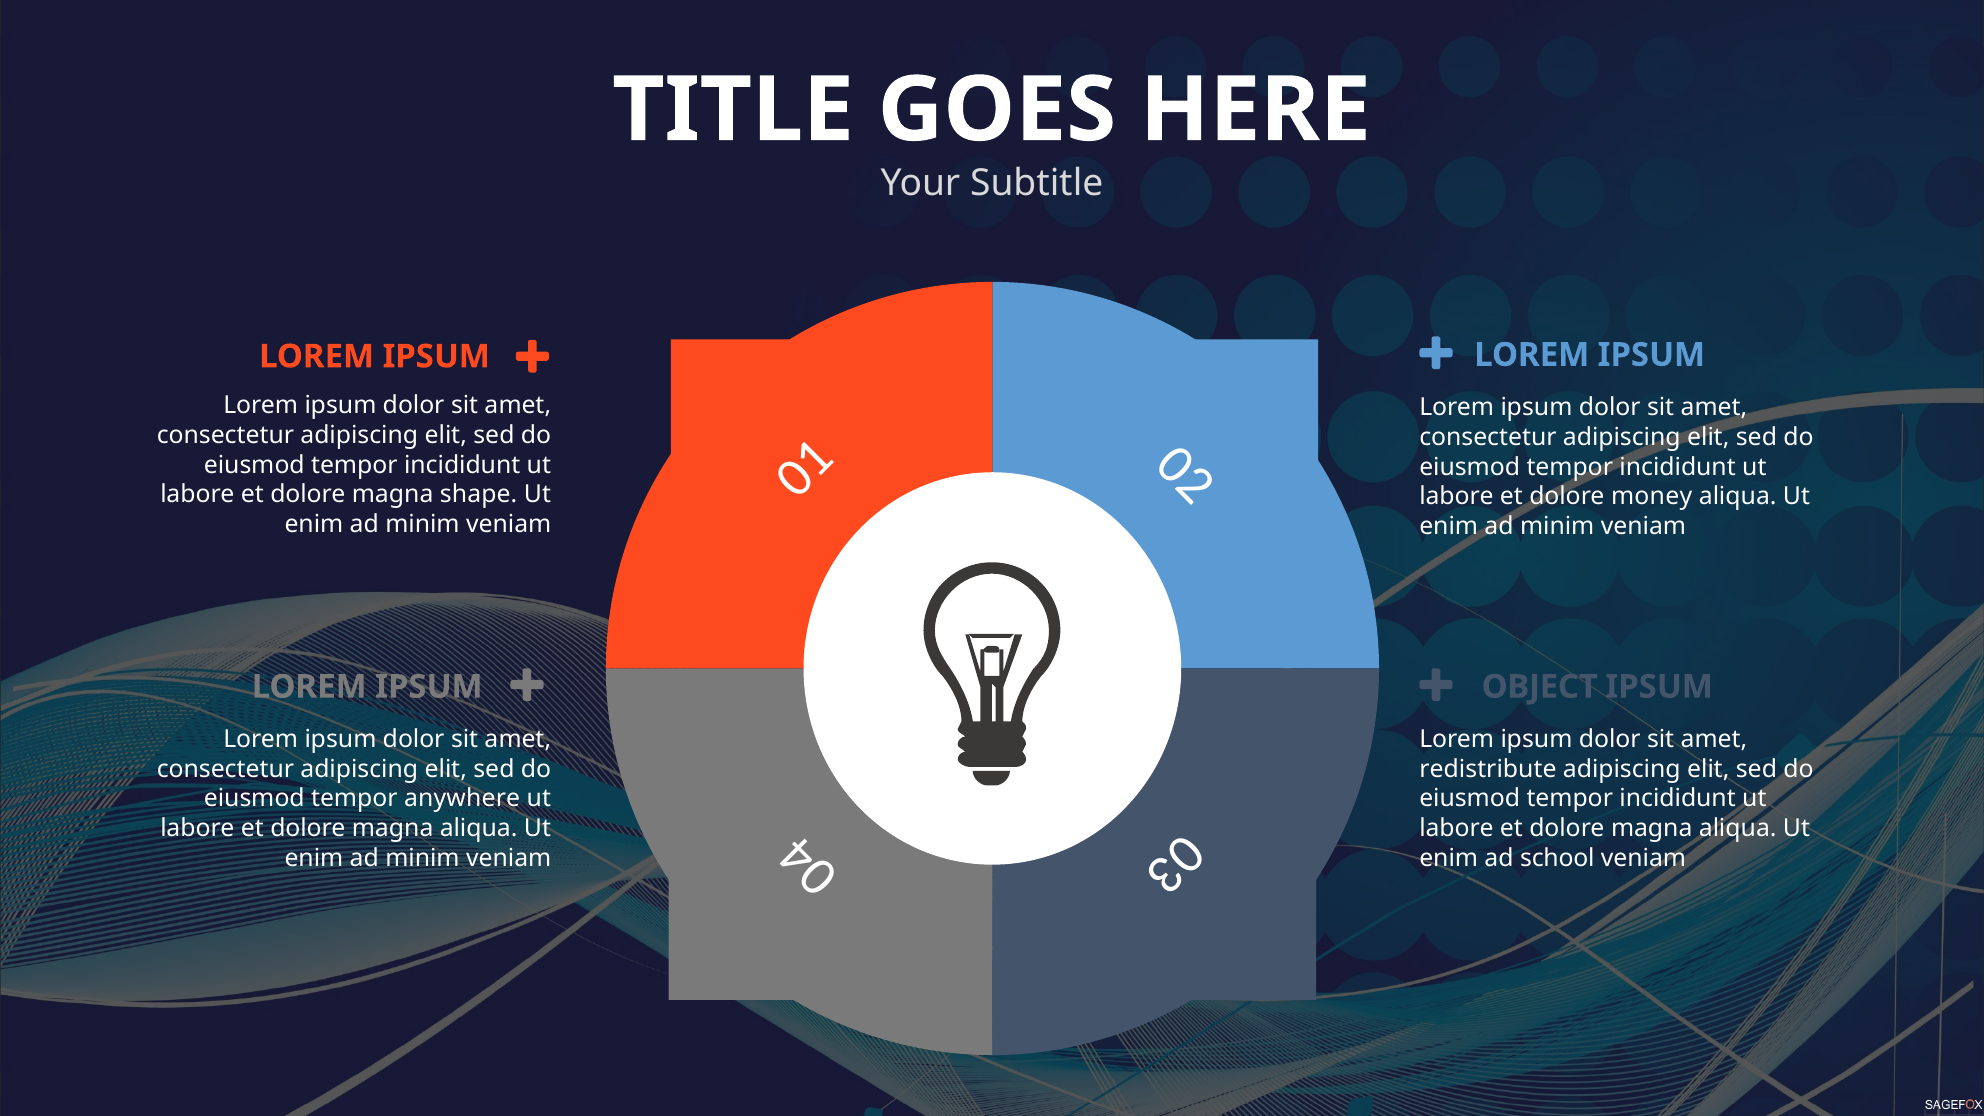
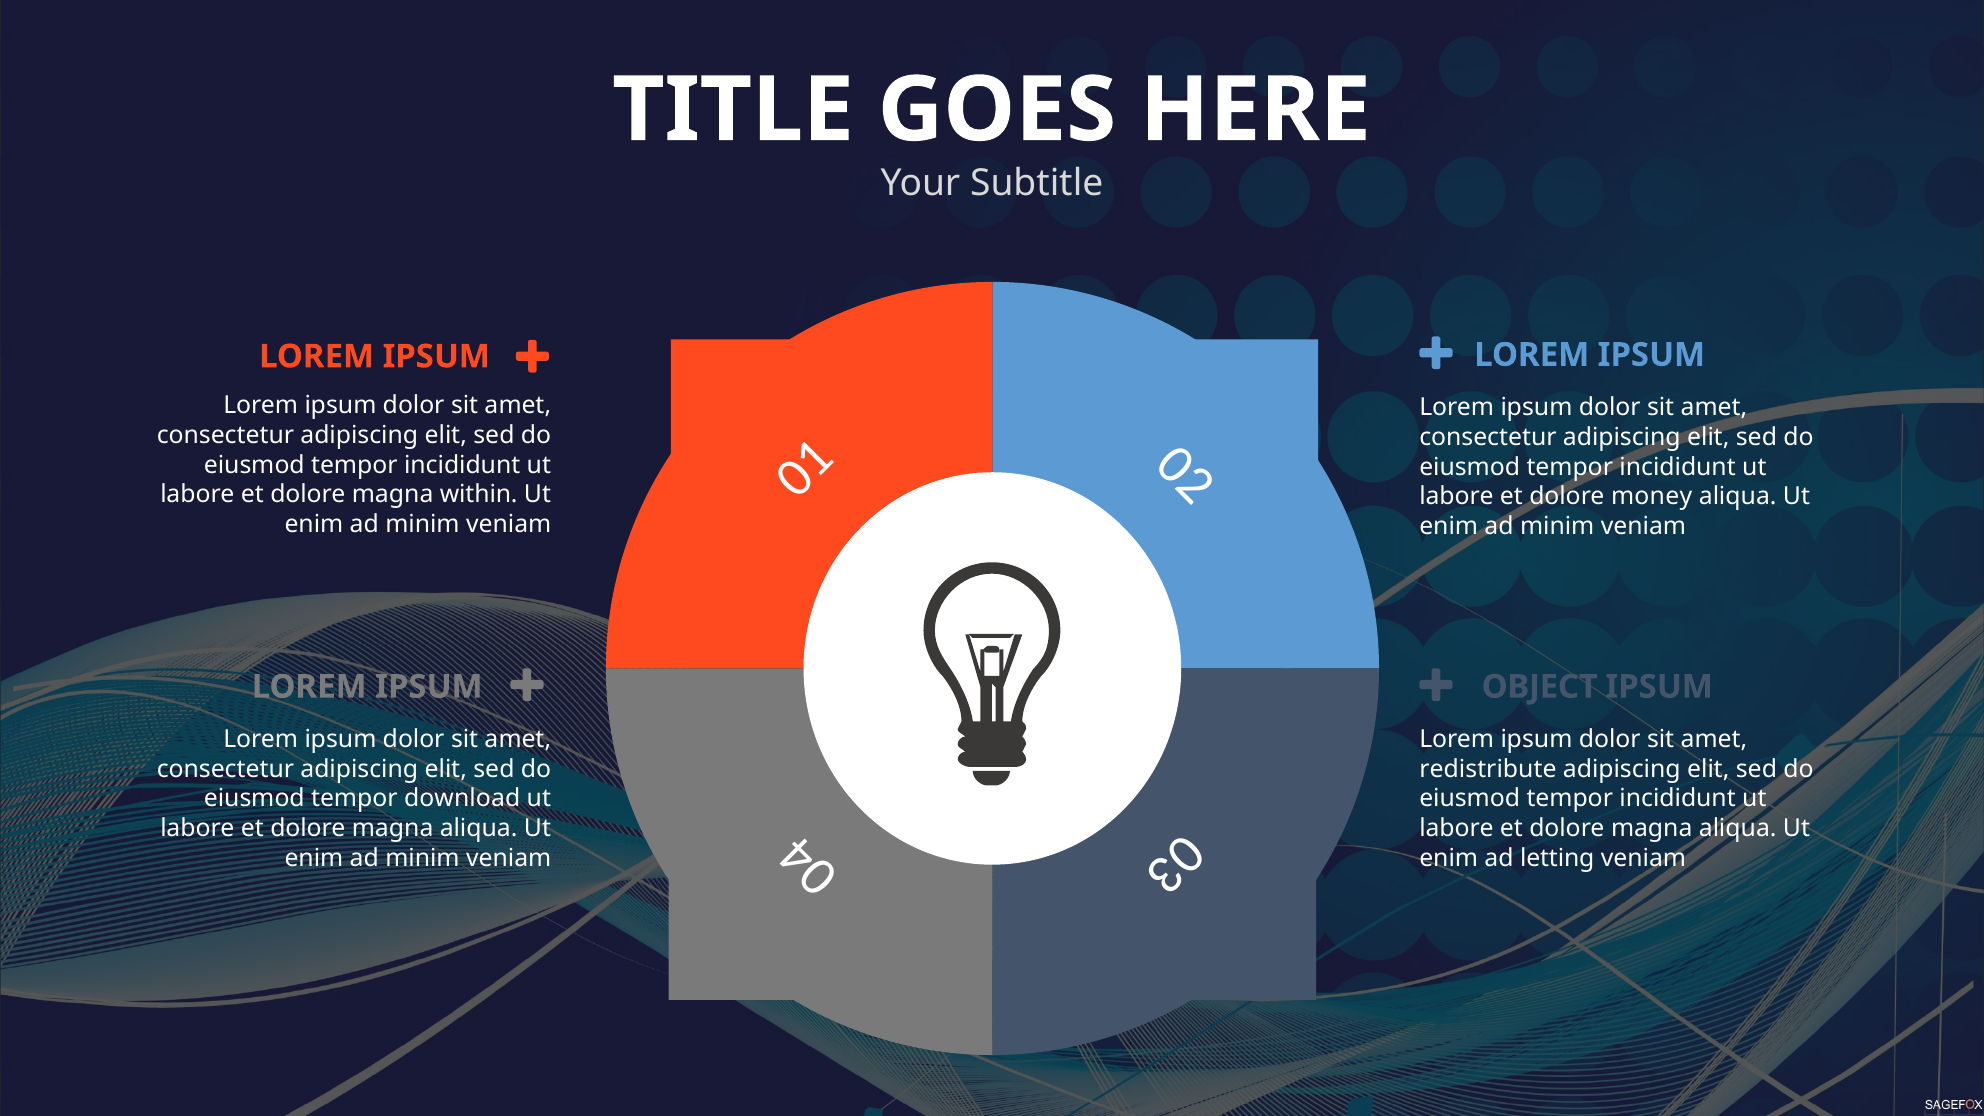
shape: shape -> within (479, 495)
anywhere: anywhere -> download (462, 799)
school: school -> letting (1557, 858)
